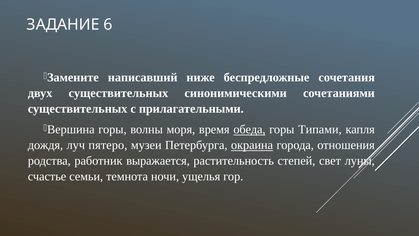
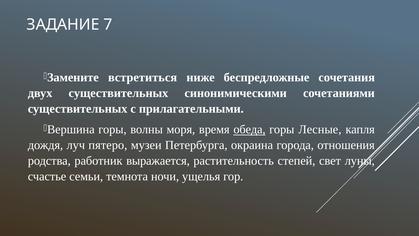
6: 6 -> 7 (108, 25)
написавший: написавший -> встретиться (143, 77)
Типами: Типами -> Лесные (320, 129)
окраина underline: present -> none (252, 145)
